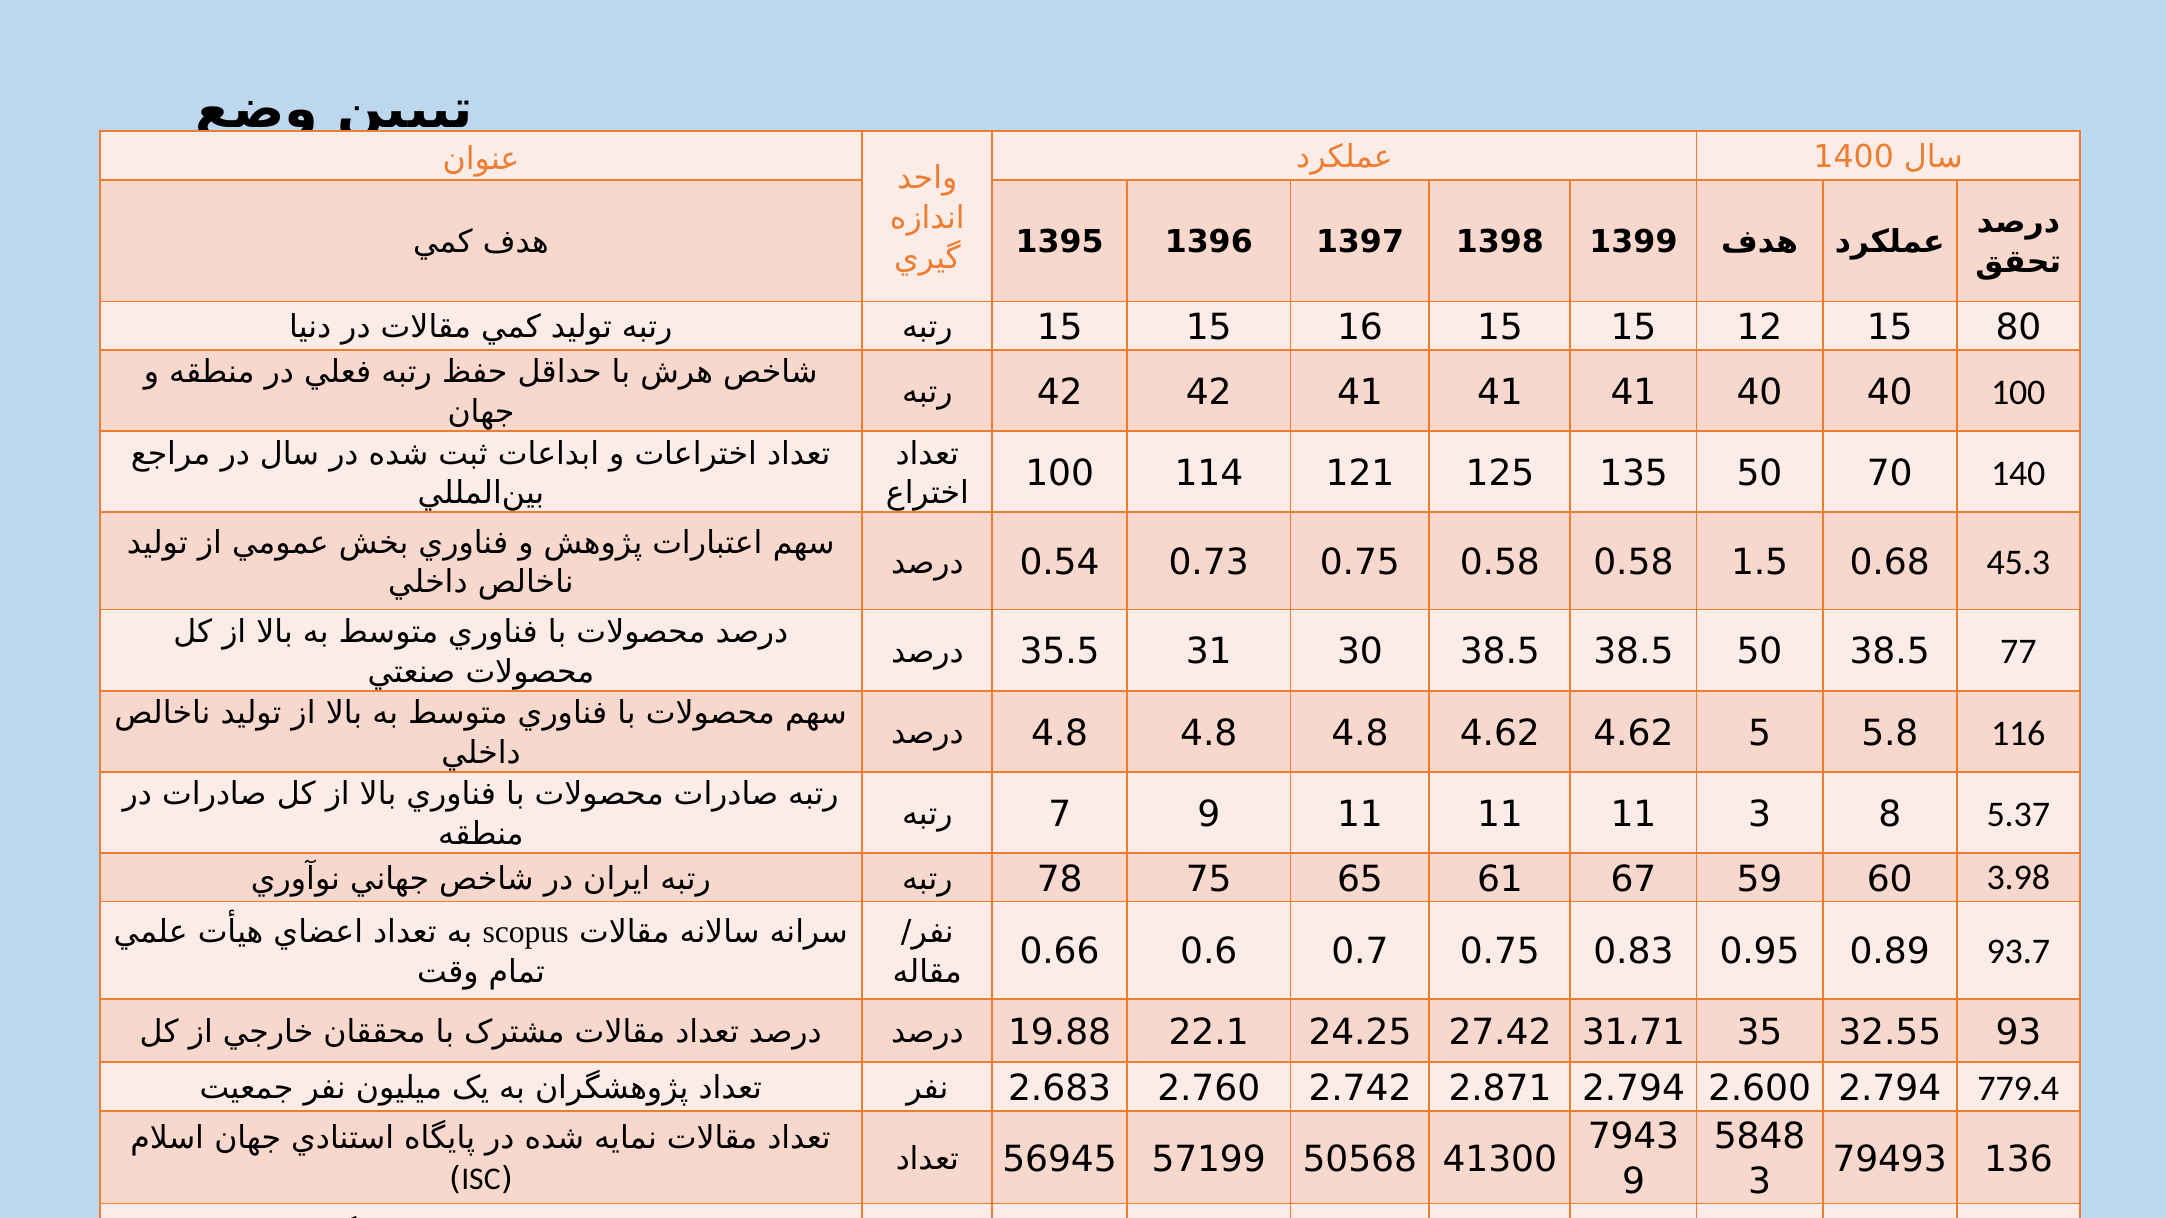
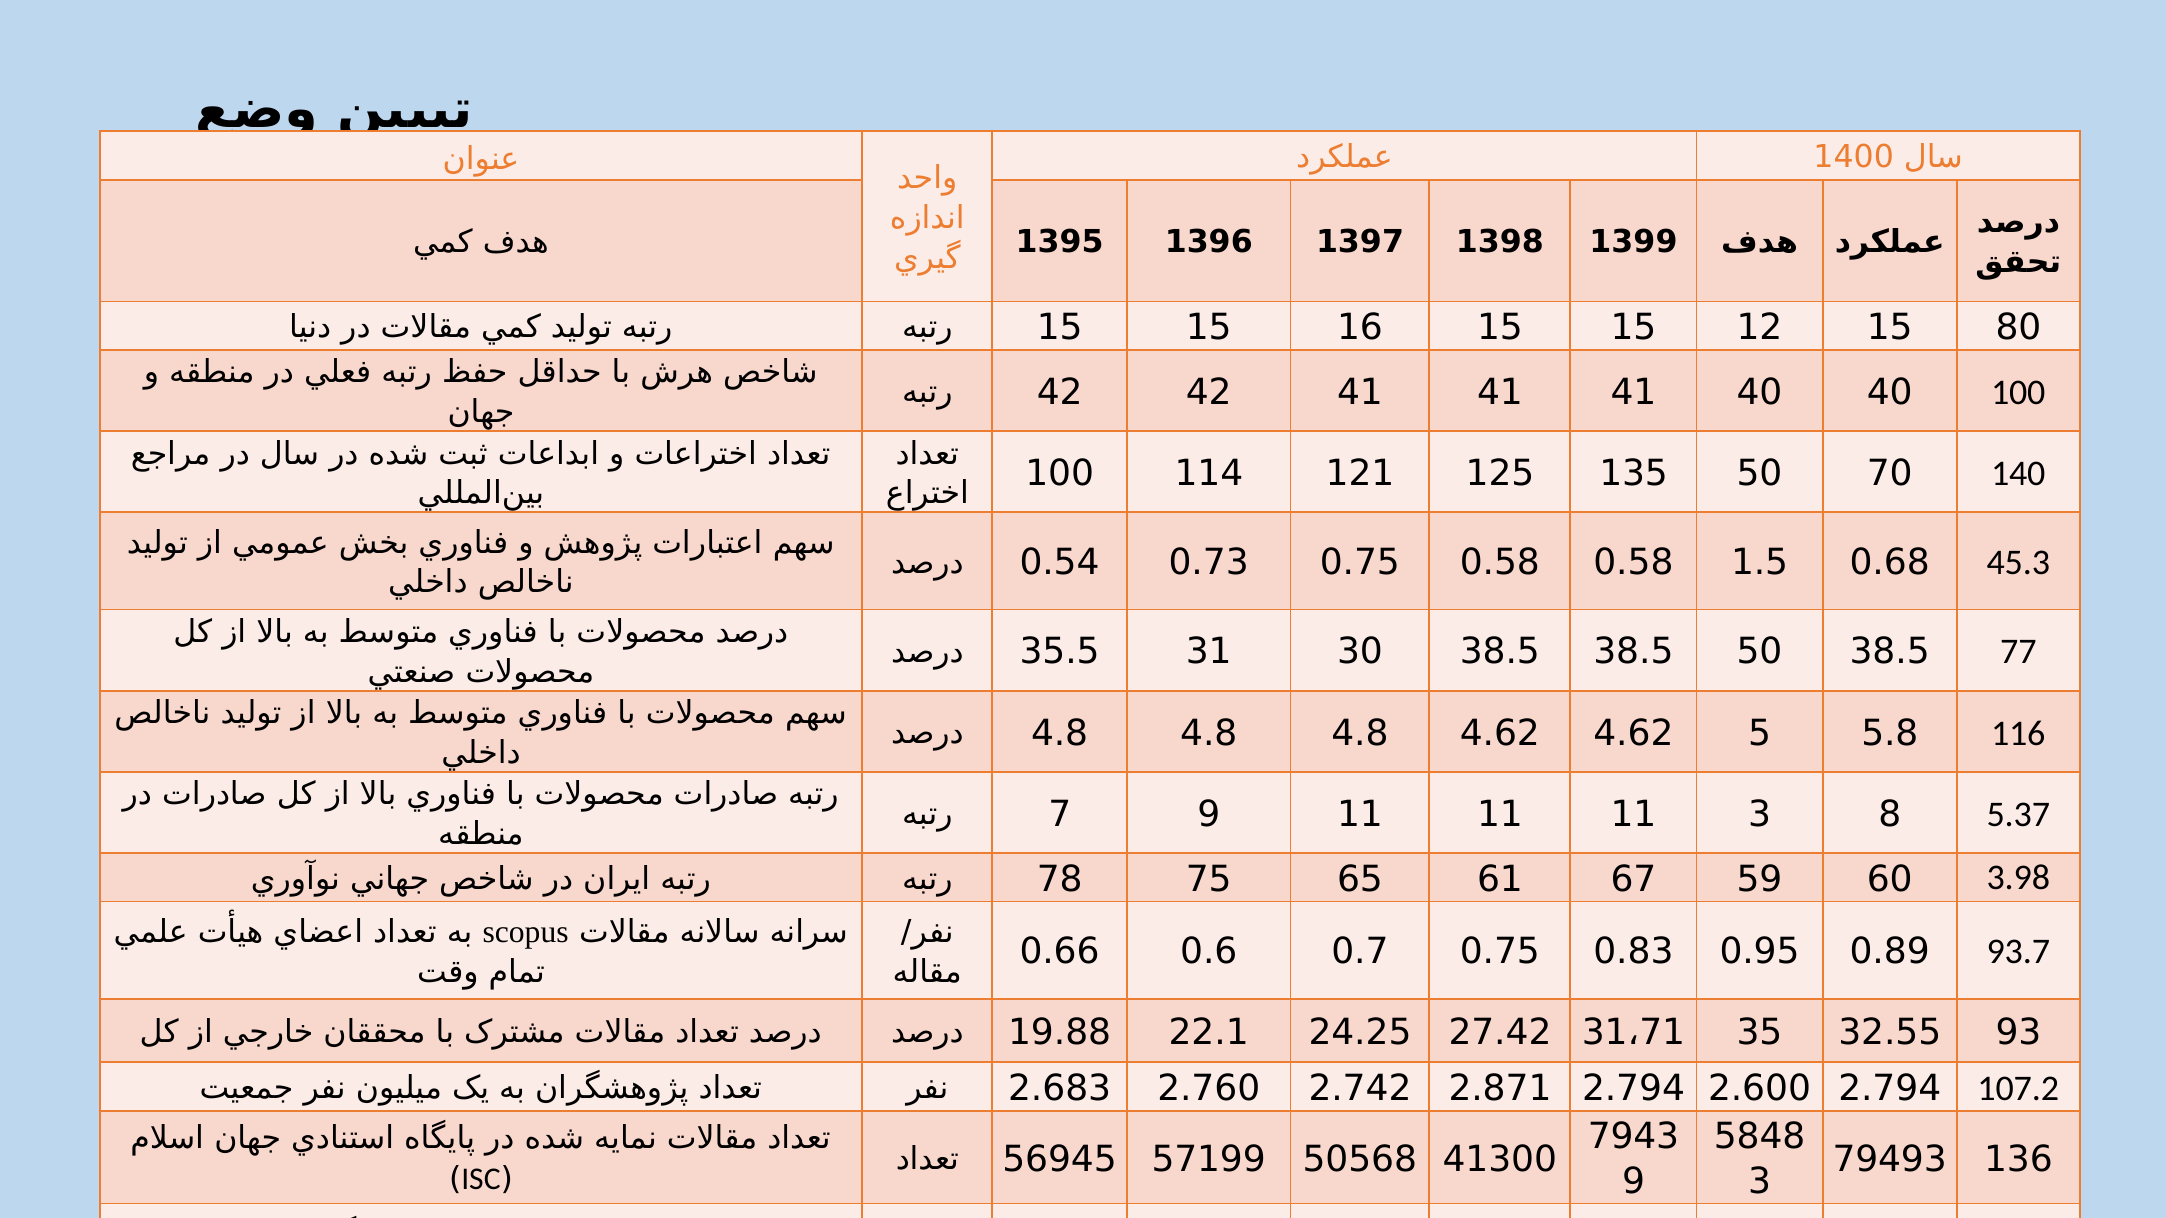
779.4: 779.4 -> 107.2 (2018, 1089)
